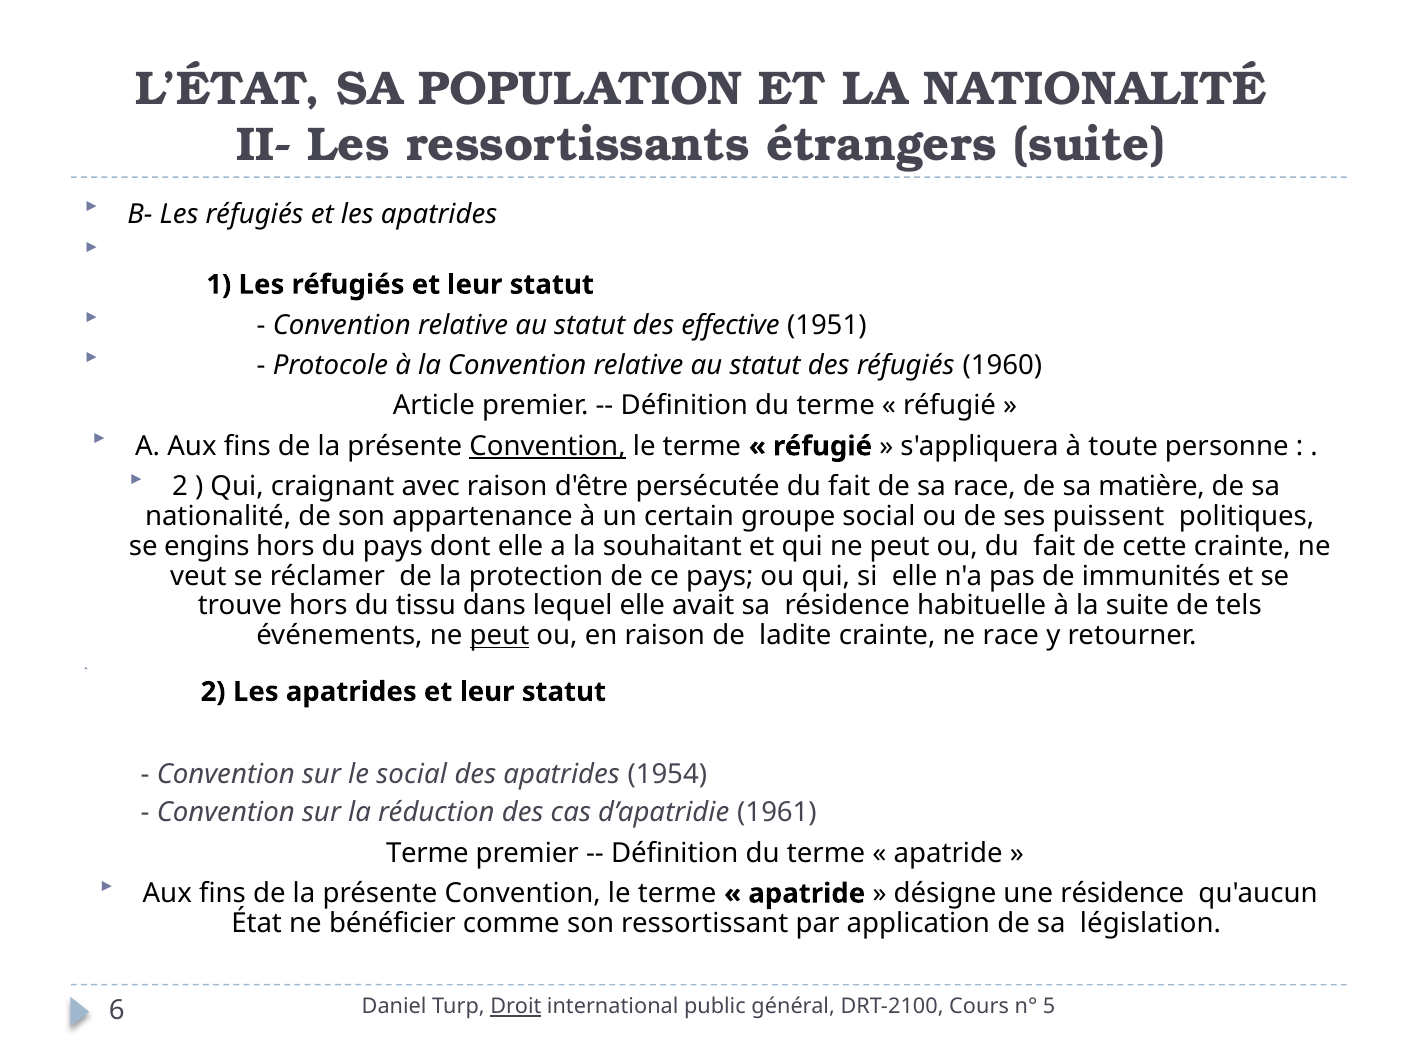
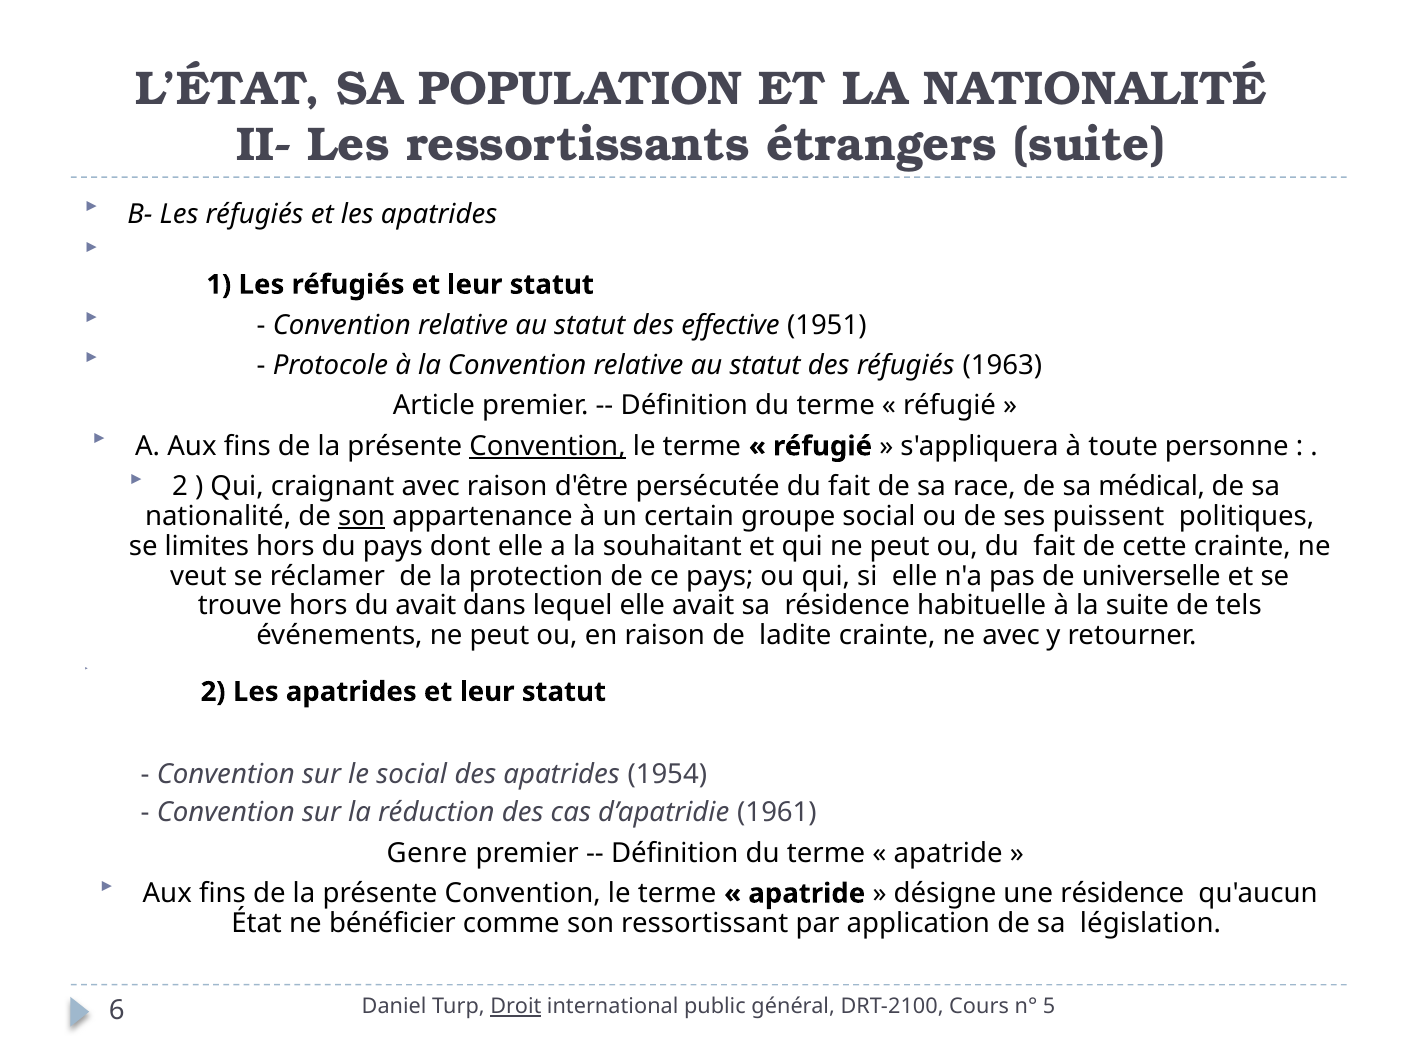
1960: 1960 -> 1963 (1002, 366)
matière: matière -> médical (1152, 487)
son underline: none -> present (362, 517)
engins: engins -> limites (207, 546)
immunités: immunités -> universelle (1151, 576)
du tissu: tissu -> avait (426, 606)
peut underline: present -> none (499, 636)
ne race: race -> avec (1011, 636)
Terme: Terme -> Genre (427, 853)
